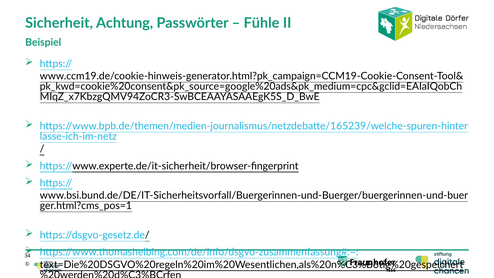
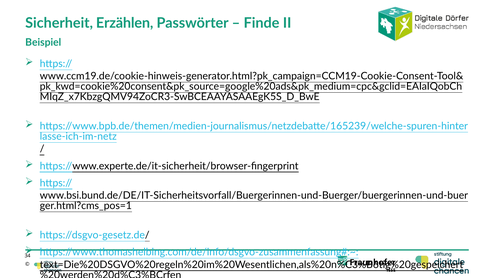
Achtung: Achtung -> Erzählen (125, 23)
Fühle: Fühle -> Finde (262, 23)
